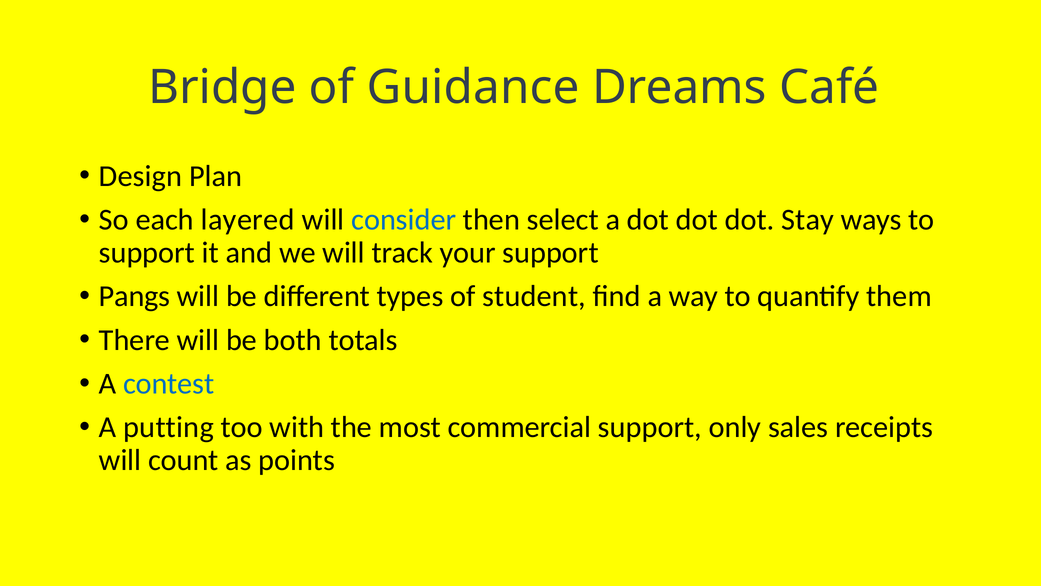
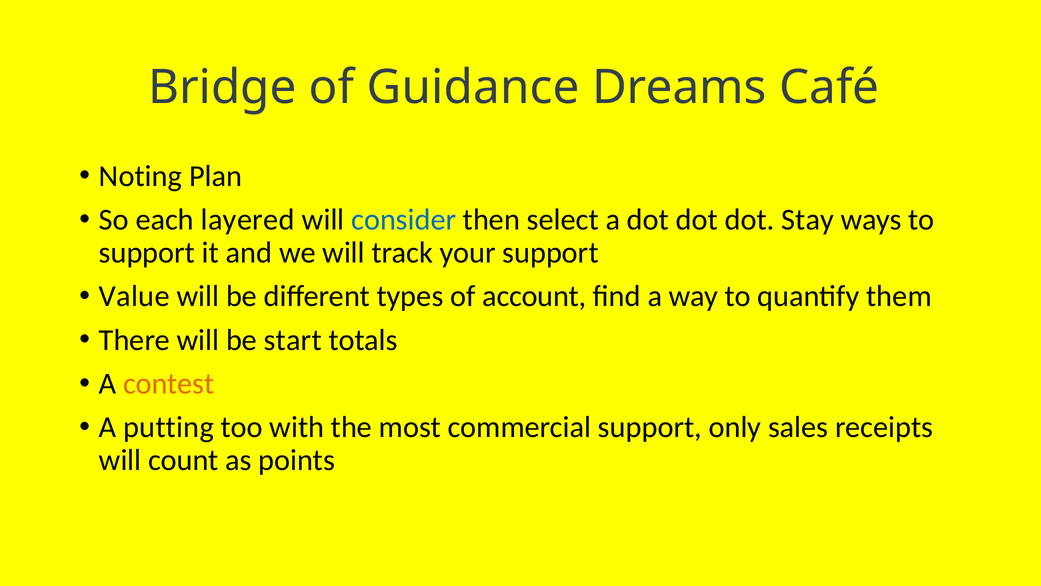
Design: Design -> Noting (141, 176)
Pangs: Pangs -> Value (134, 296)
student: student -> account (534, 296)
both: both -> start (293, 340)
contest colour: blue -> orange (169, 383)
